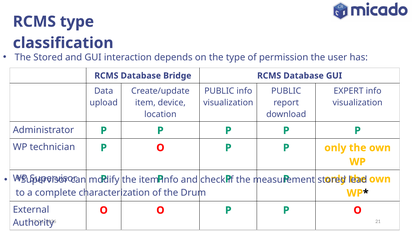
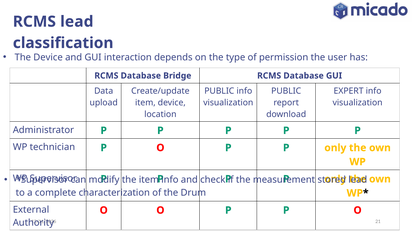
RCMS type: type -> lead (77, 22)
The Stored: Stored -> Device (48, 57)
